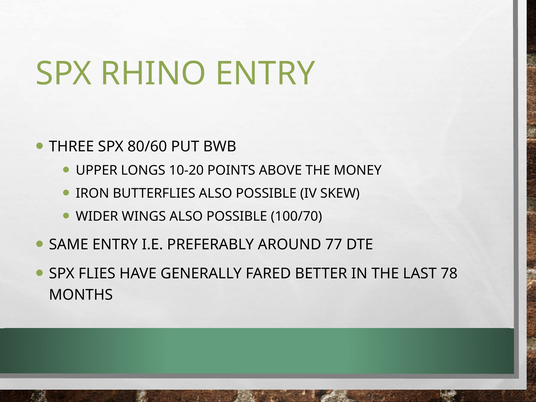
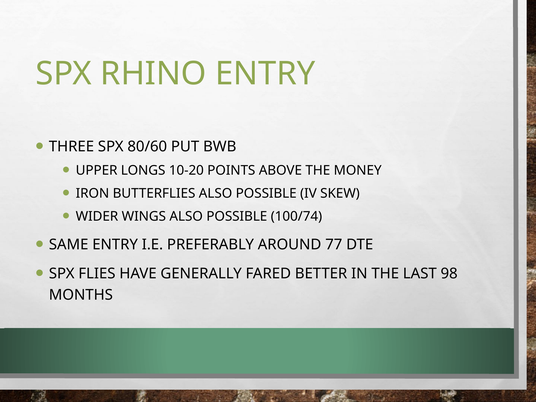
100/70: 100/70 -> 100/74 (296, 216)
78: 78 -> 98 (449, 273)
